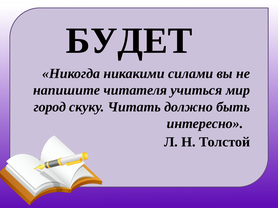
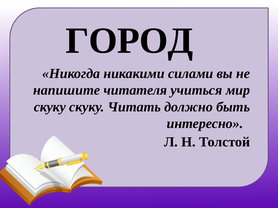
БУДЕТ: БУДЕТ -> ГОРОД (129, 41)
город: город -> скуку (50, 107)
